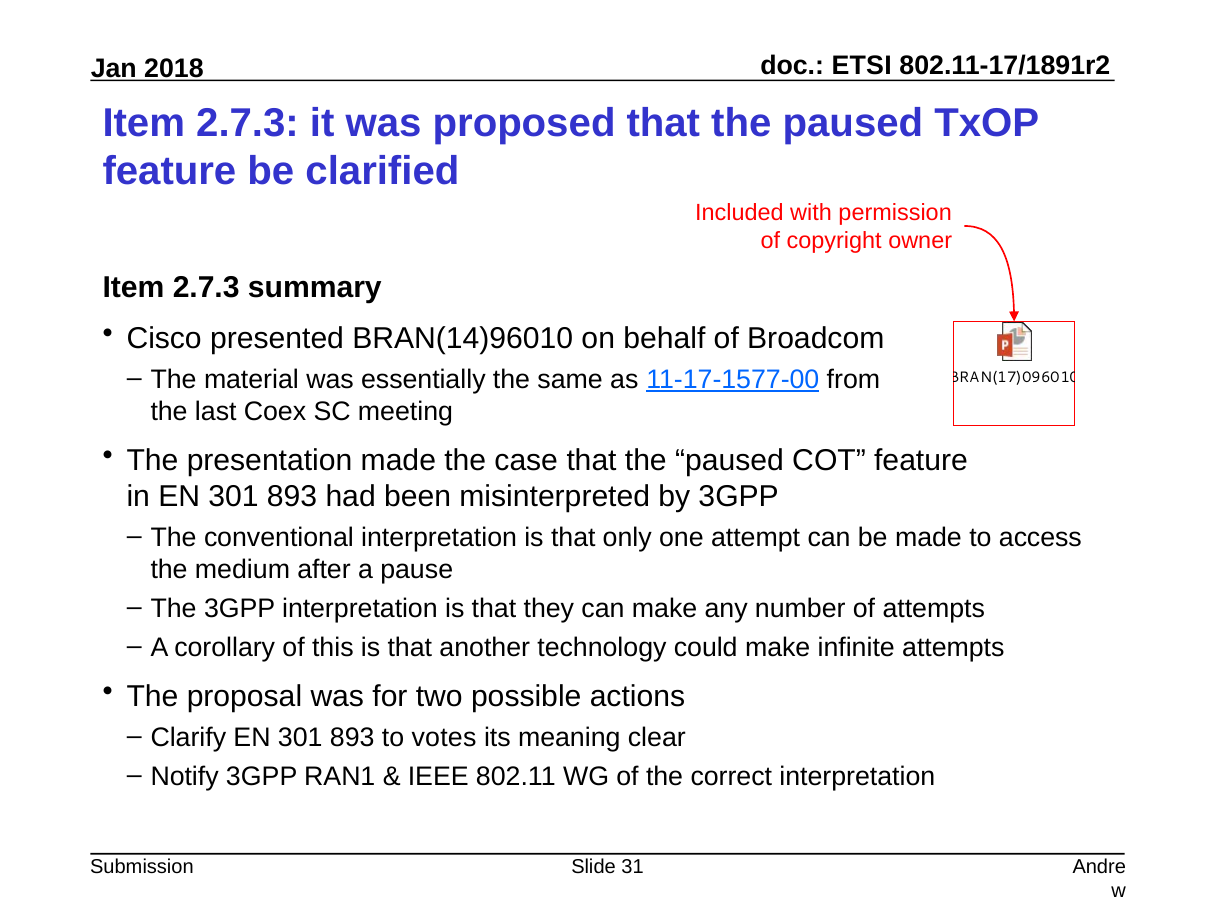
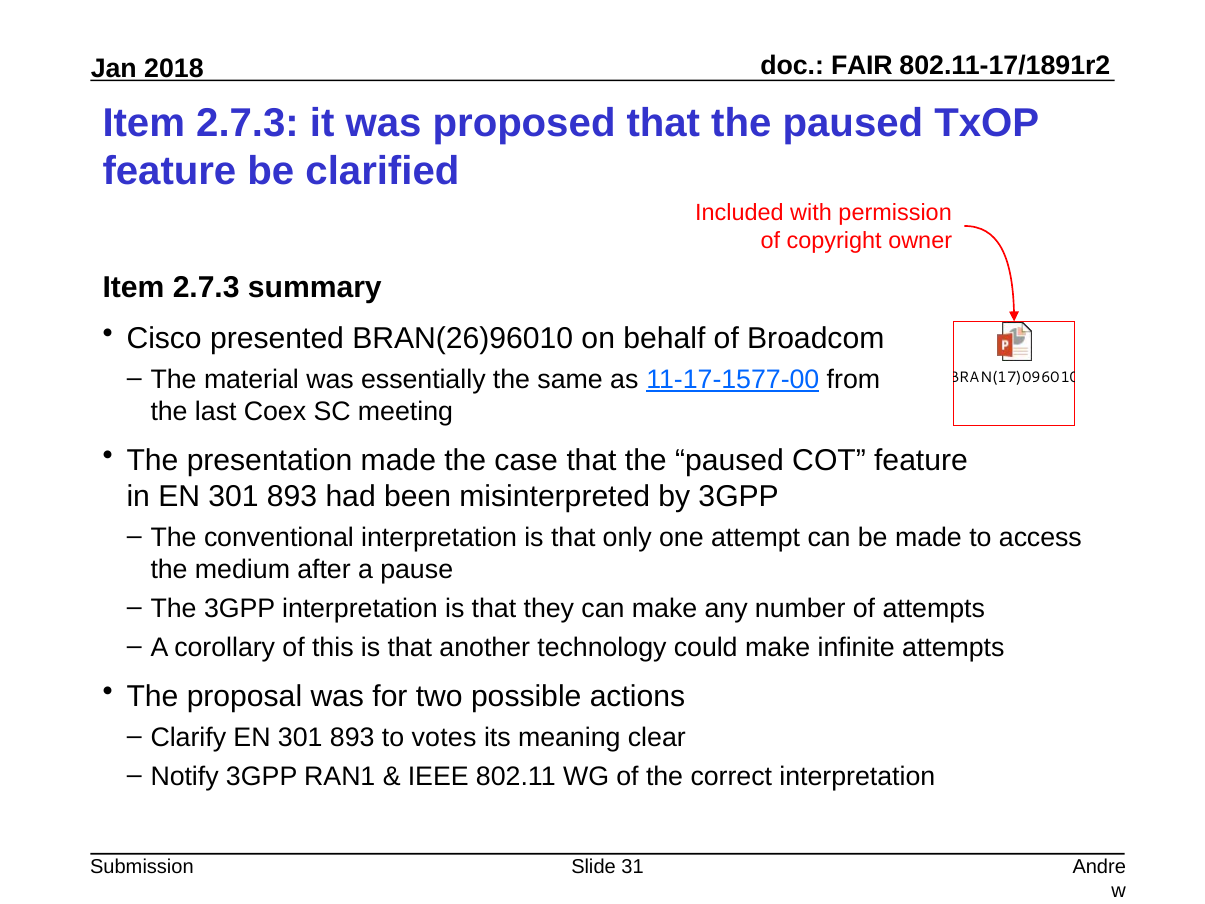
ETSI: ETSI -> FAIR (862, 66)
BRAN(14)96010: BRAN(14)96010 -> BRAN(26)96010 (463, 339)
